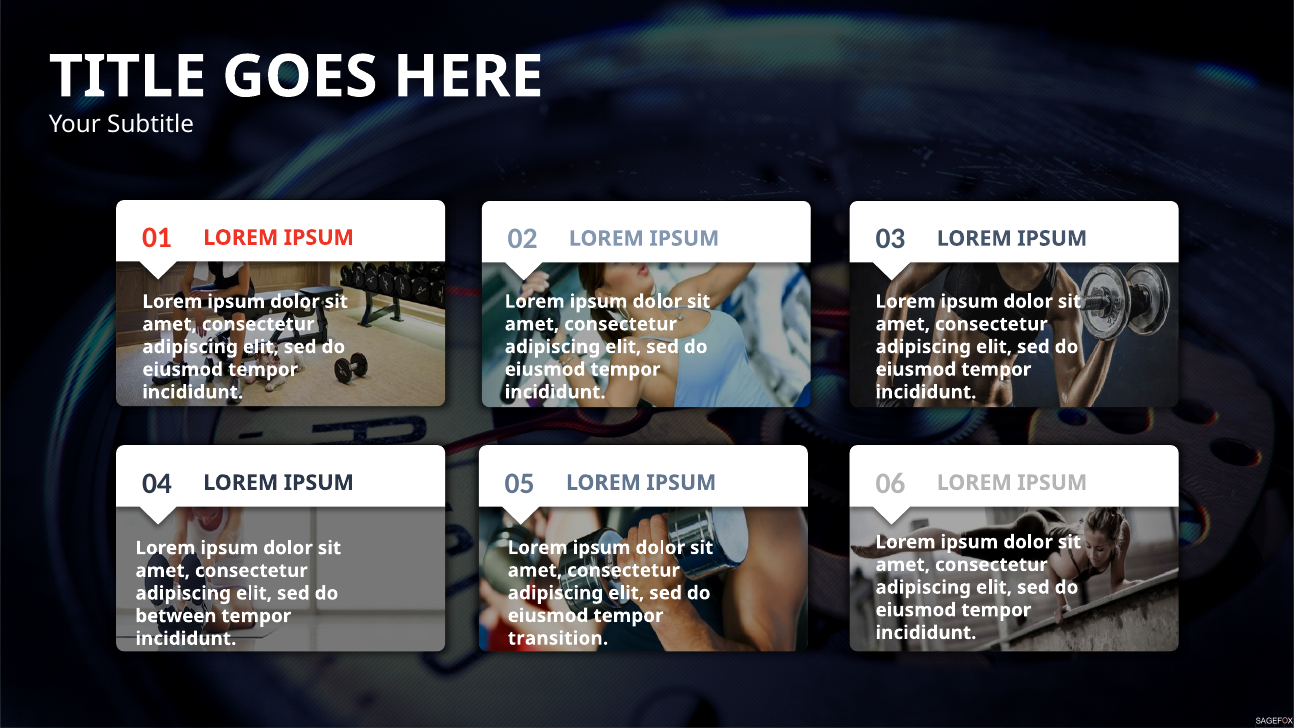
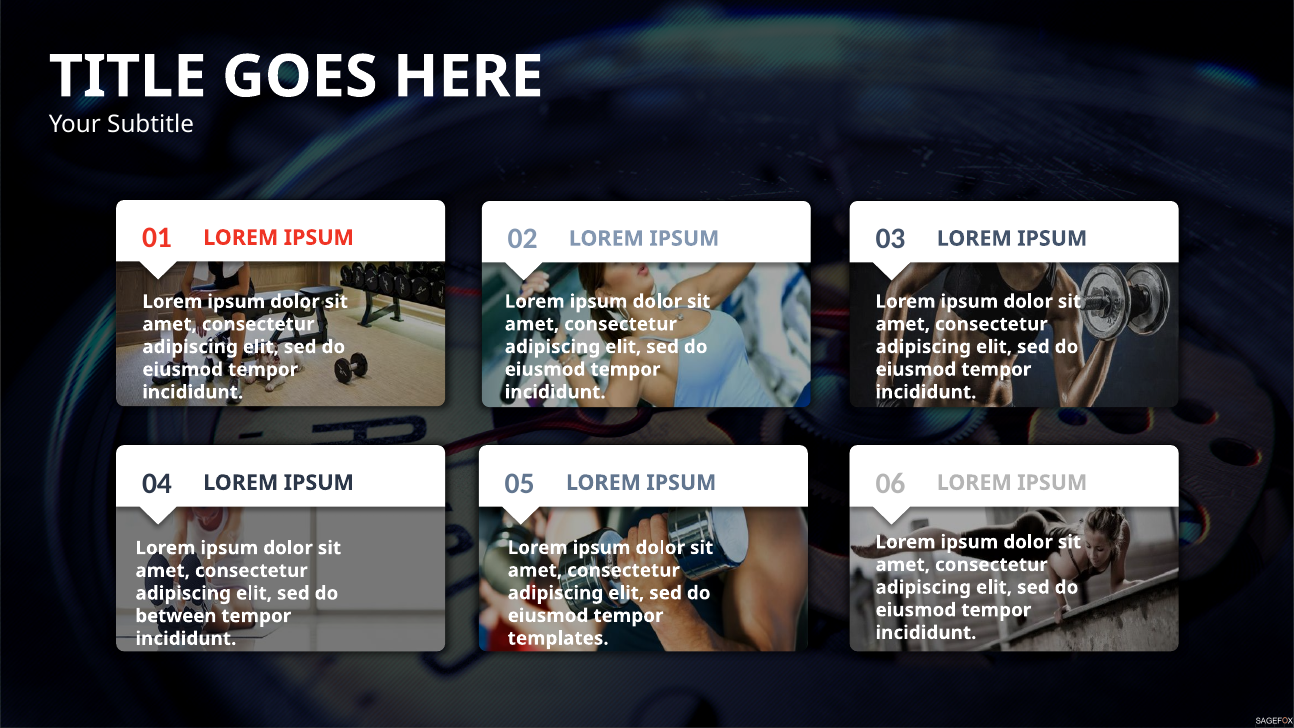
transition: transition -> templates (558, 638)
